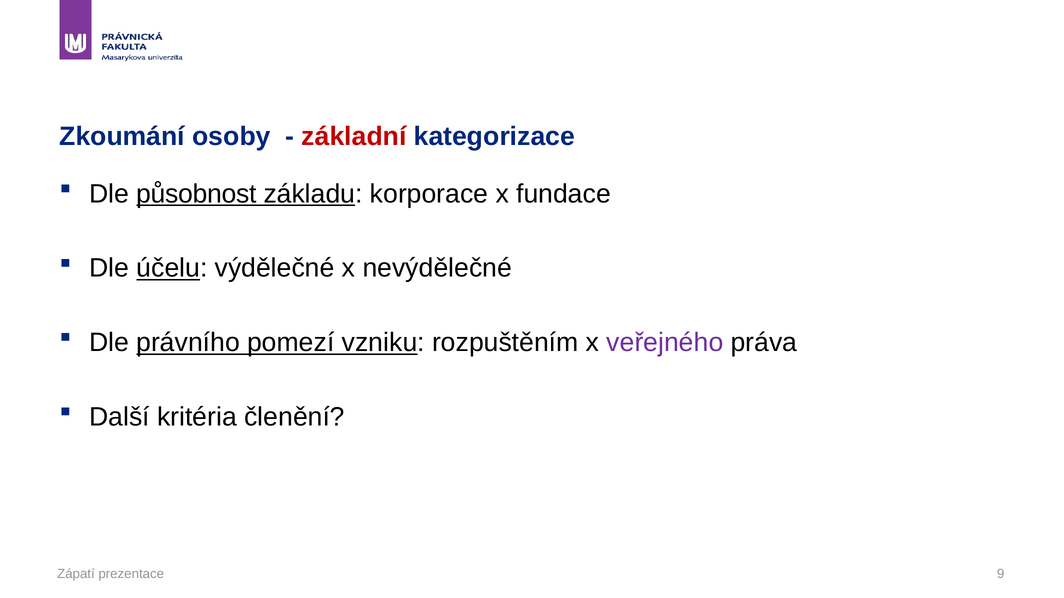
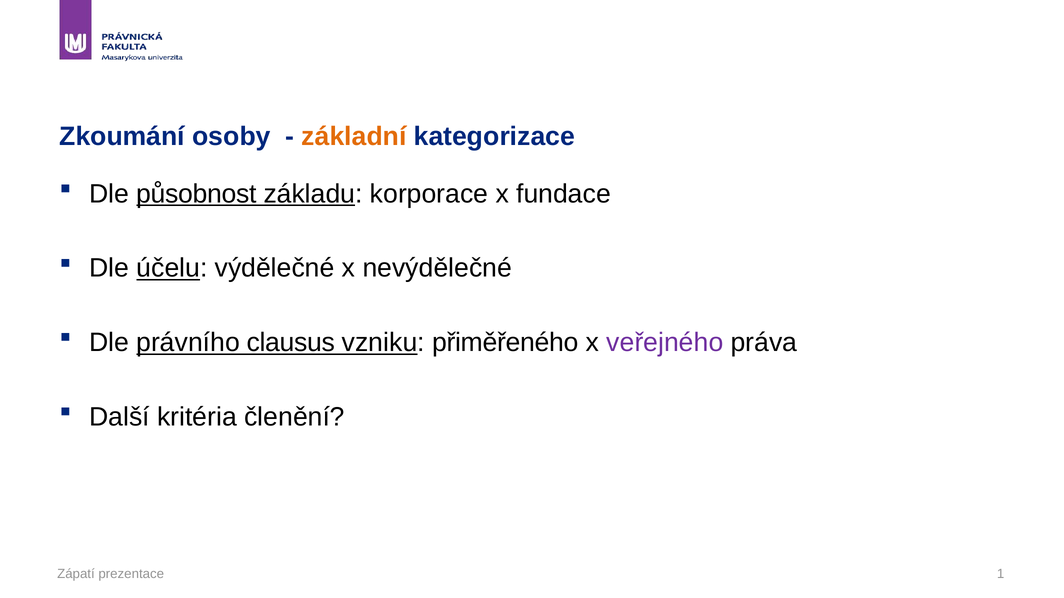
základní colour: red -> orange (354, 137)
pomezí: pomezí -> clausus (291, 343)
rozpuštěním: rozpuštěním -> přiměřeného (505, 343)
9: 9 -> 1 (1001, 574)
